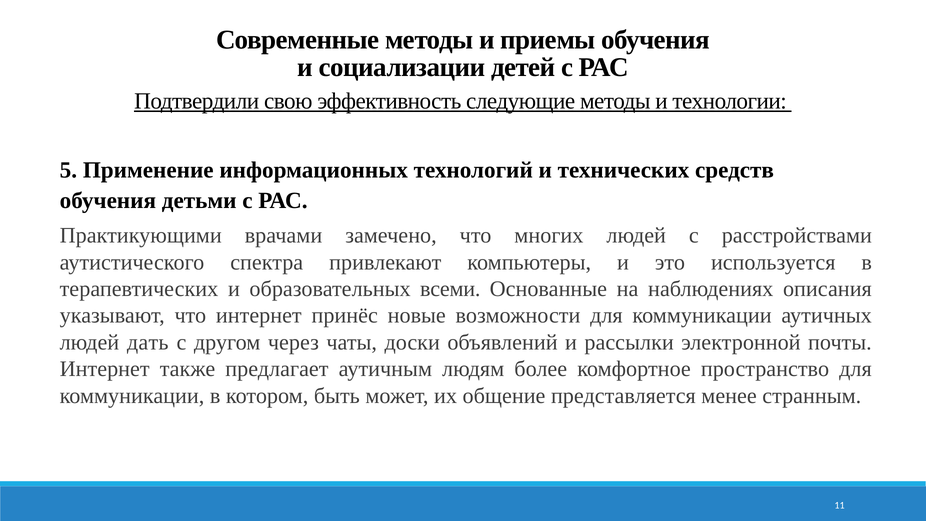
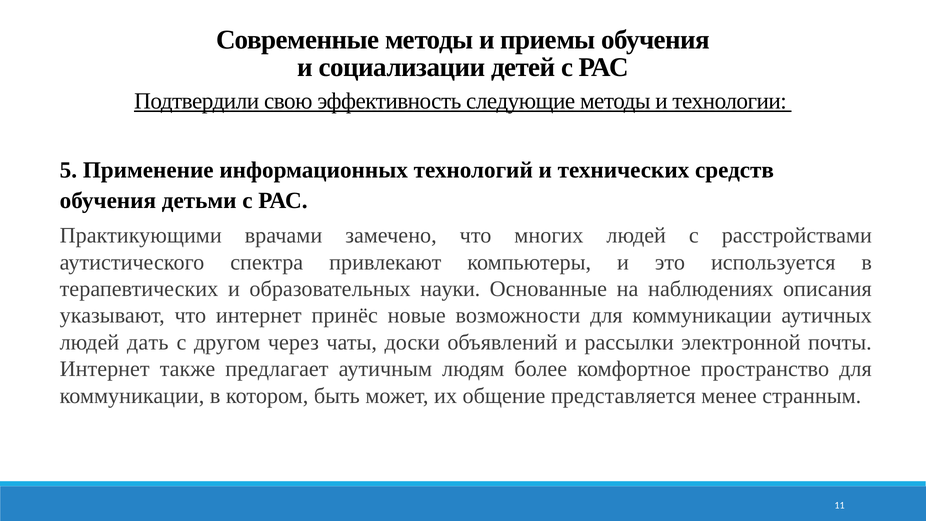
всеми: всеми -> науки (450, 289)
